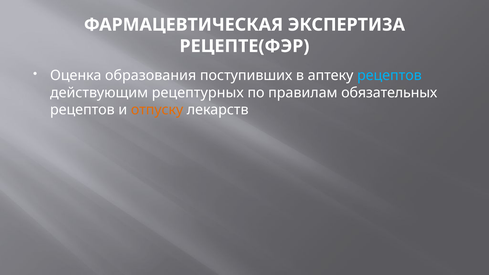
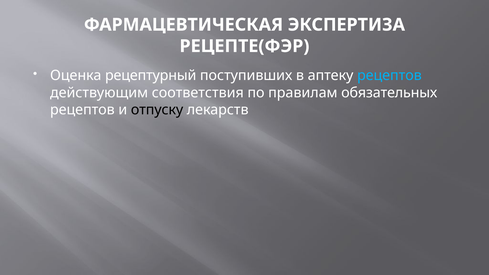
образования: образования -> рецептурный (151, 76)
рецептурных: рецептурных -> соответствия (198, 93)
отпуску colour: orange -> black (157, 110)
